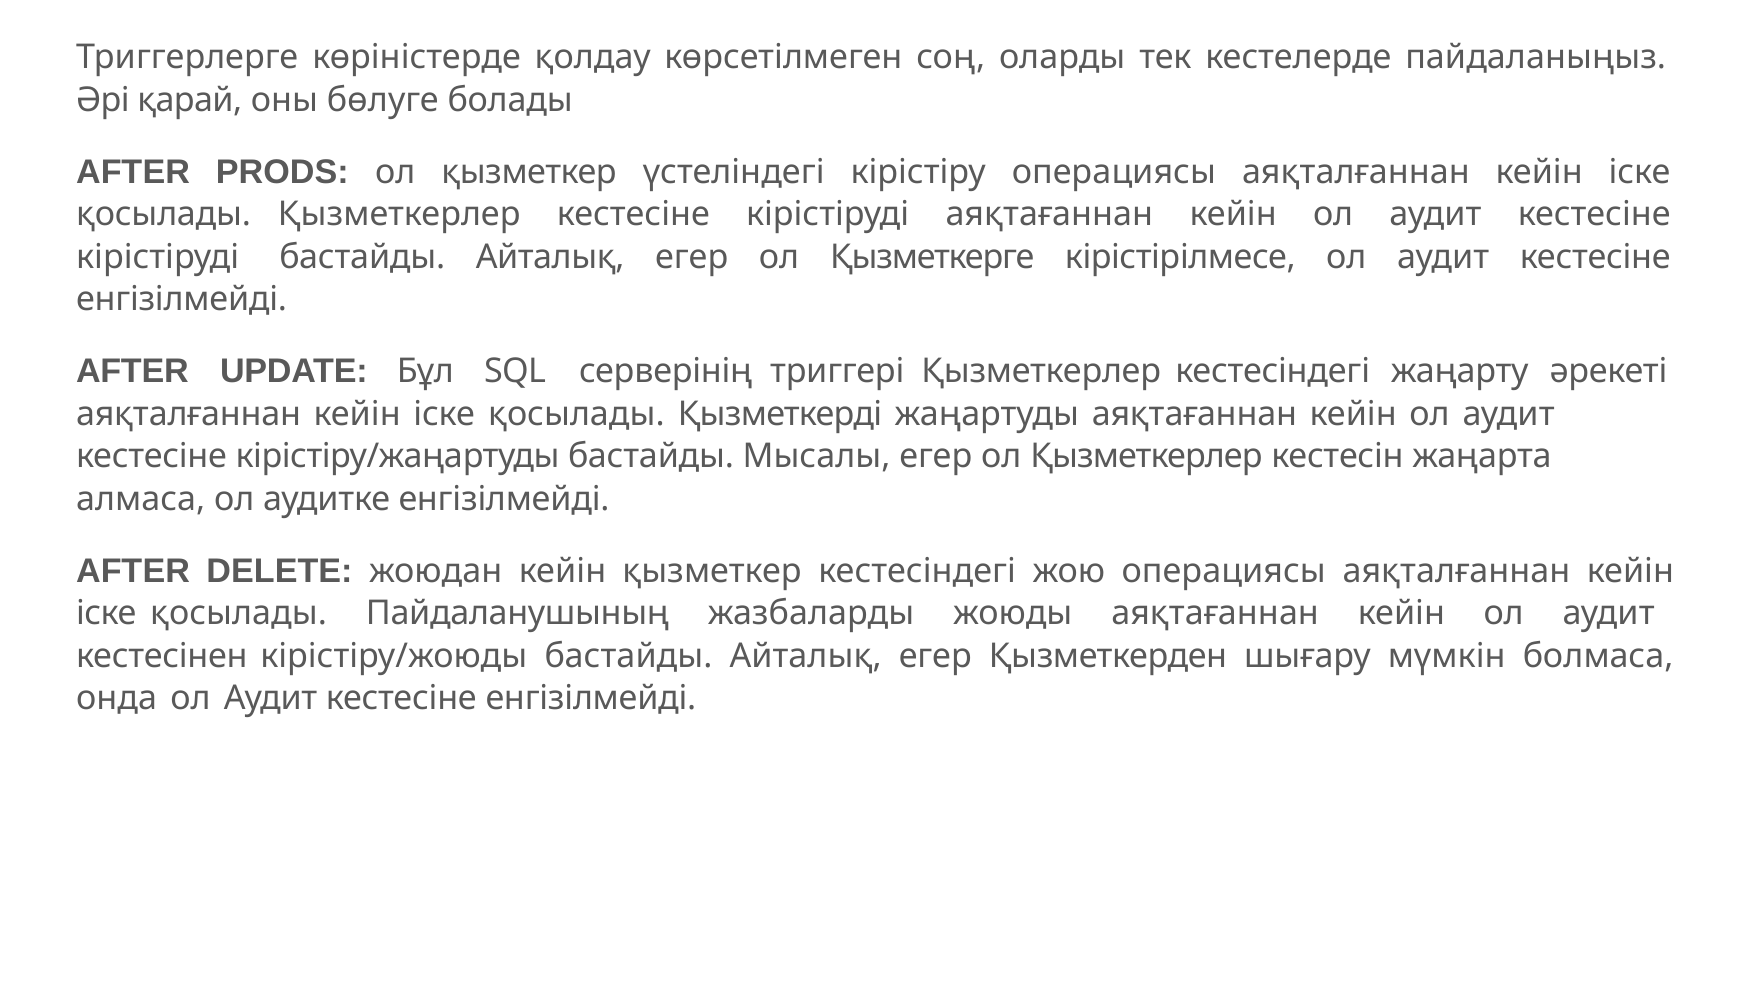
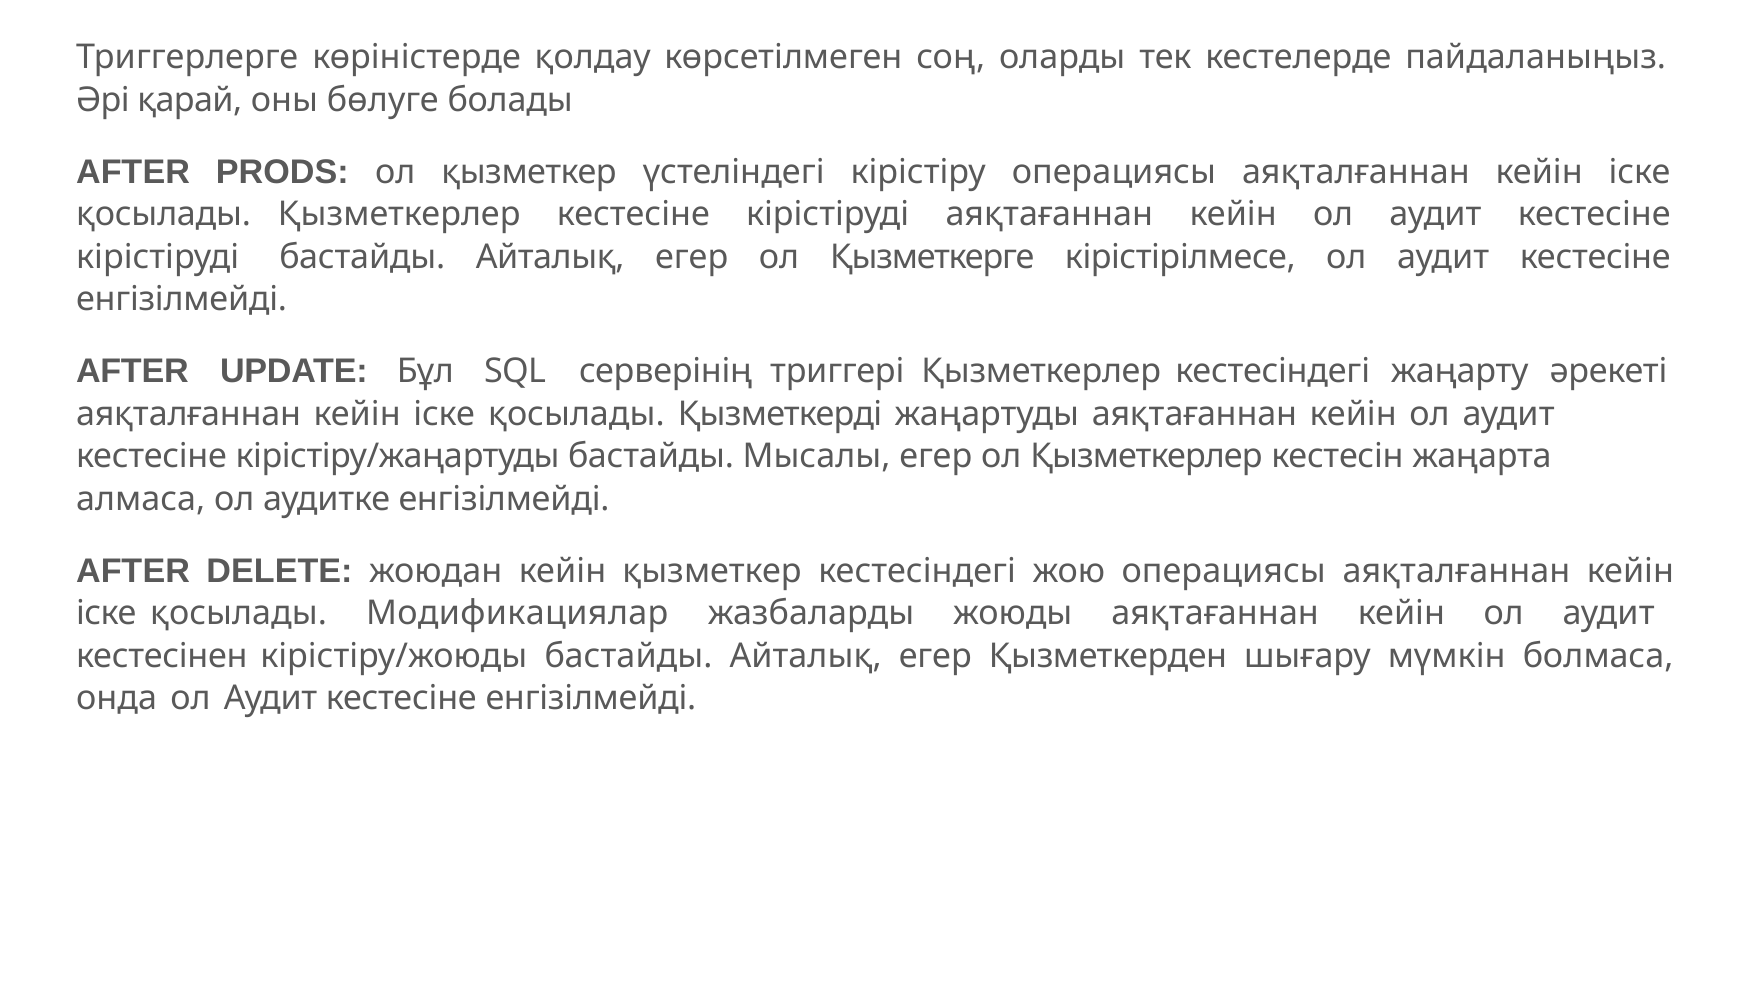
Пайдаланушының: Пайдаланушының -> Модификациялар (517, 613)
